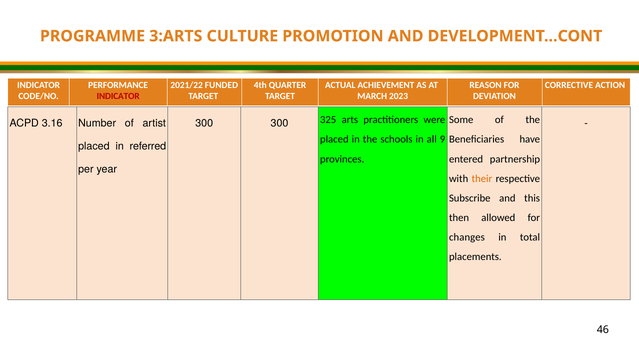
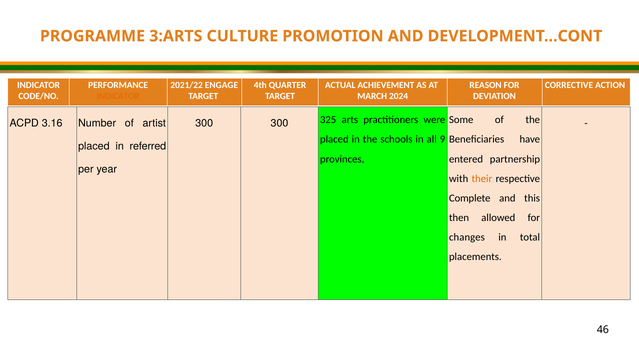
FUNDED: FUNDED -> ENGAGE (221, 85)
INDICATOR colour: red -> orange (118, 97)
2023: 2023 -> 2024 (399, 97)
Subscribe: Subscribe -> Complete (470, 198)
